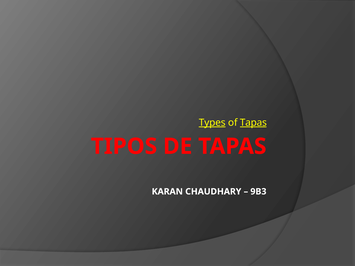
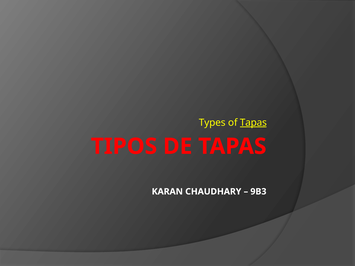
Types underline: present -> none (212, 123)
